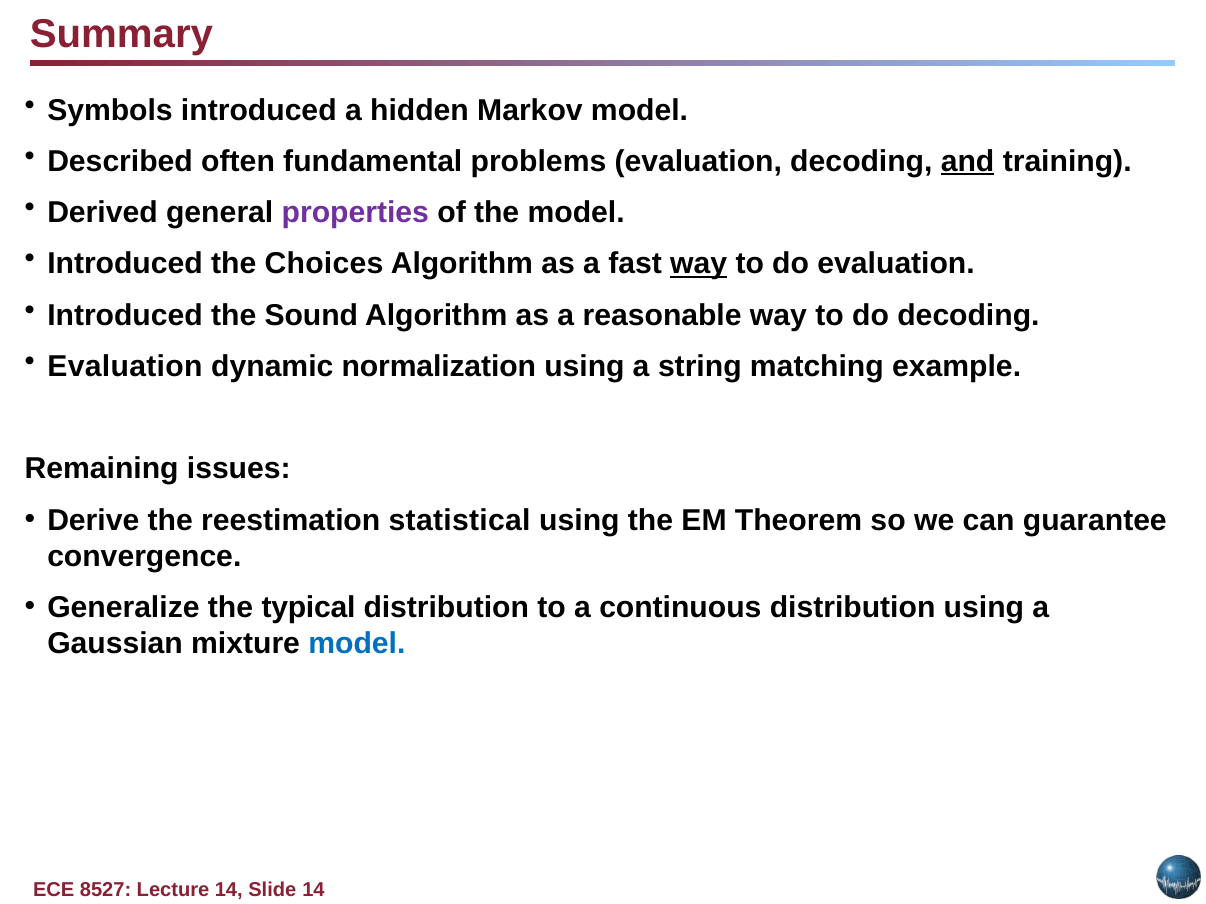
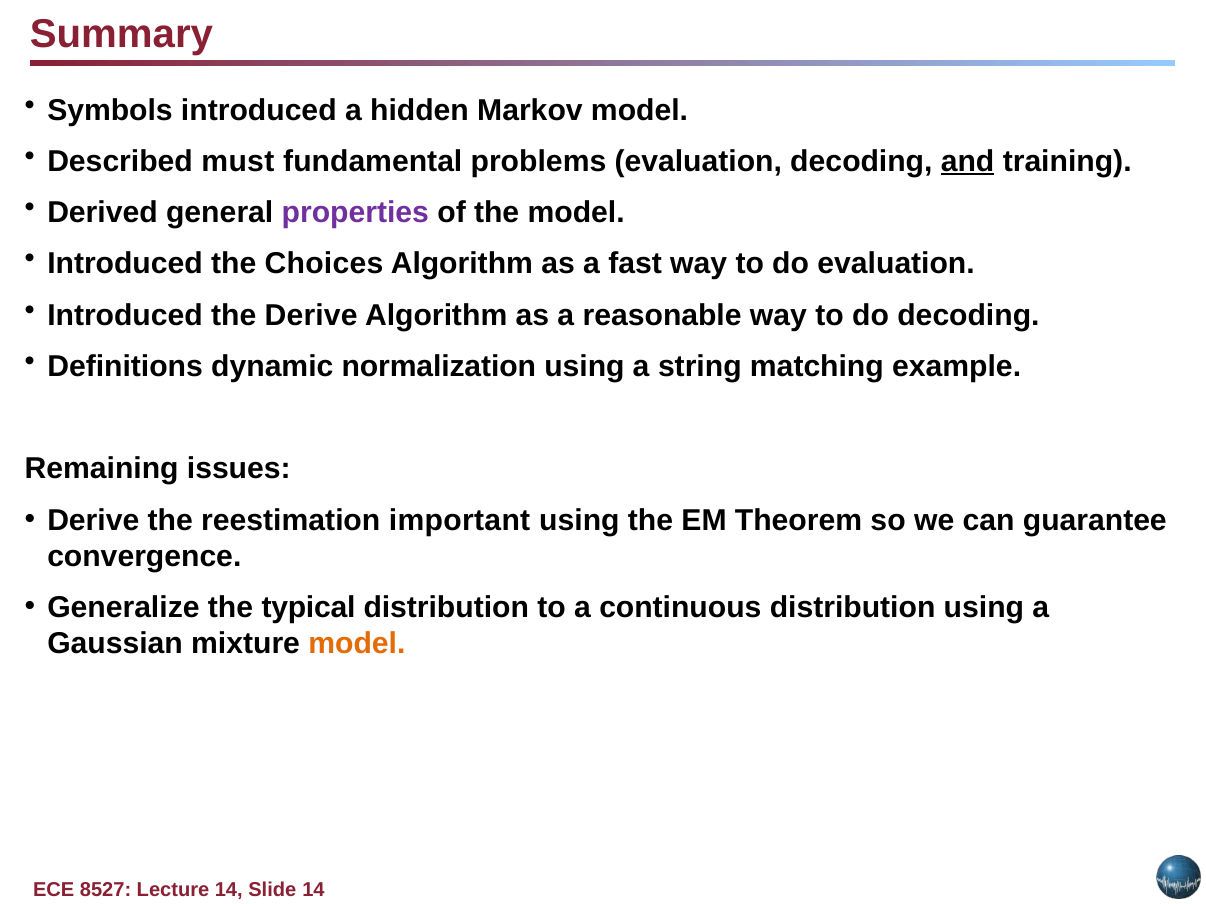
often: often -> must (238, 161)
way underline: present -> none (699, 264)
the Sound: Sound -> Derive (311, 315)
Evaluation: Evaluation -> Definitions (125, 367)
statistical: statistical -> important (460, 520)
model colour: blue -> orange (357, 644)
